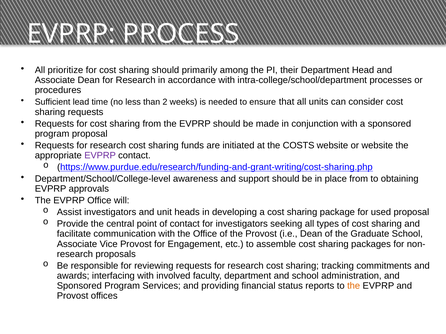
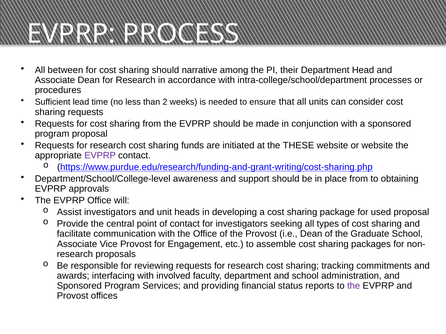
prioritize: prioritize -> between (65, 70)
primarily: primarily -> narrative (200, 70)
COSTS: COSTS -> THESE (299, 146)
the colour: orange -> purple (354, 286)
